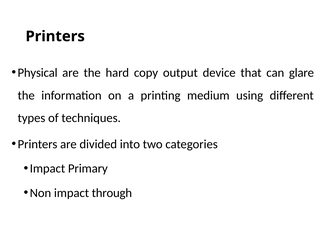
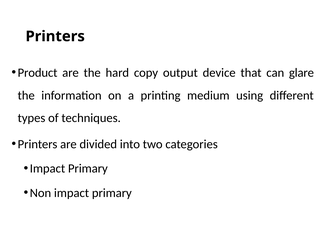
Physical: Physical -> Product (38, 73)
Non impact through: through -> primary (112, 193)
